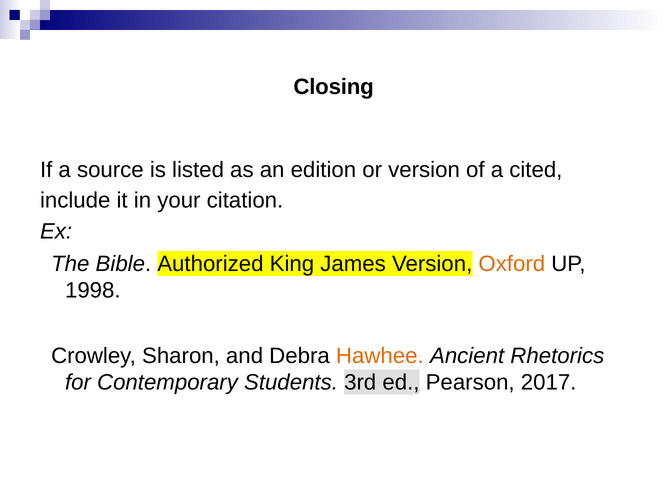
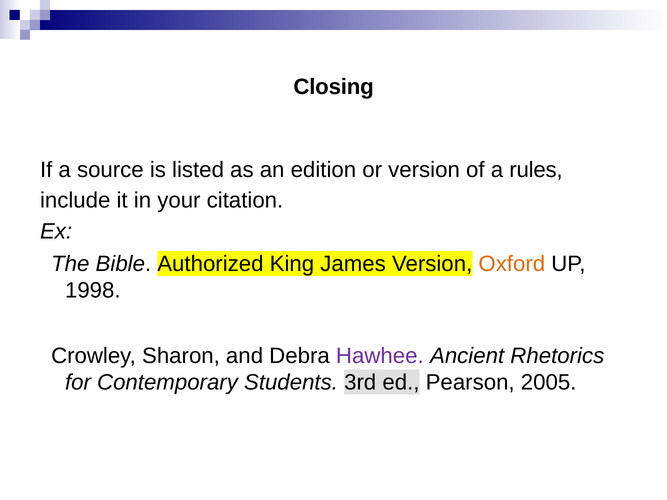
cited: cited -> rules (536, 170)
Hawhee colour: orange -> purple (380, 356)
2017: 2017 -> 2005 (549, 383)
